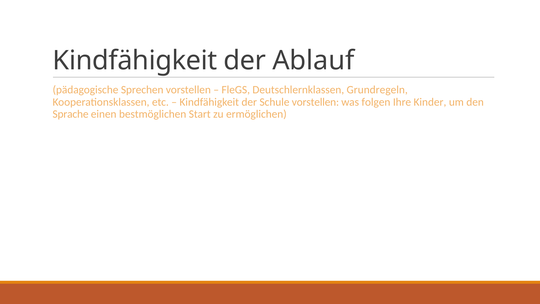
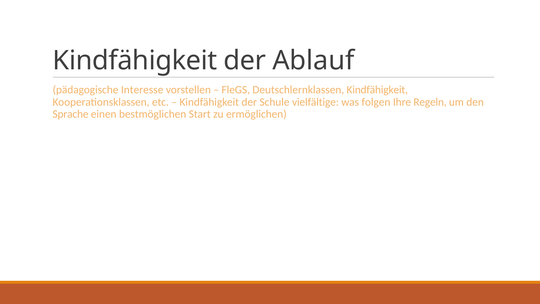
Sprechen: Sprechen -> Interesse (142, 90)
Deutschlernklassen Grundregeln: Grundregeln -> Kindfähigkeit (377, 90)
Schule vorstellen: vorstellen -> vielfältige (315, 102)
Kinder: Kinder -> Regeln (430, 102)
